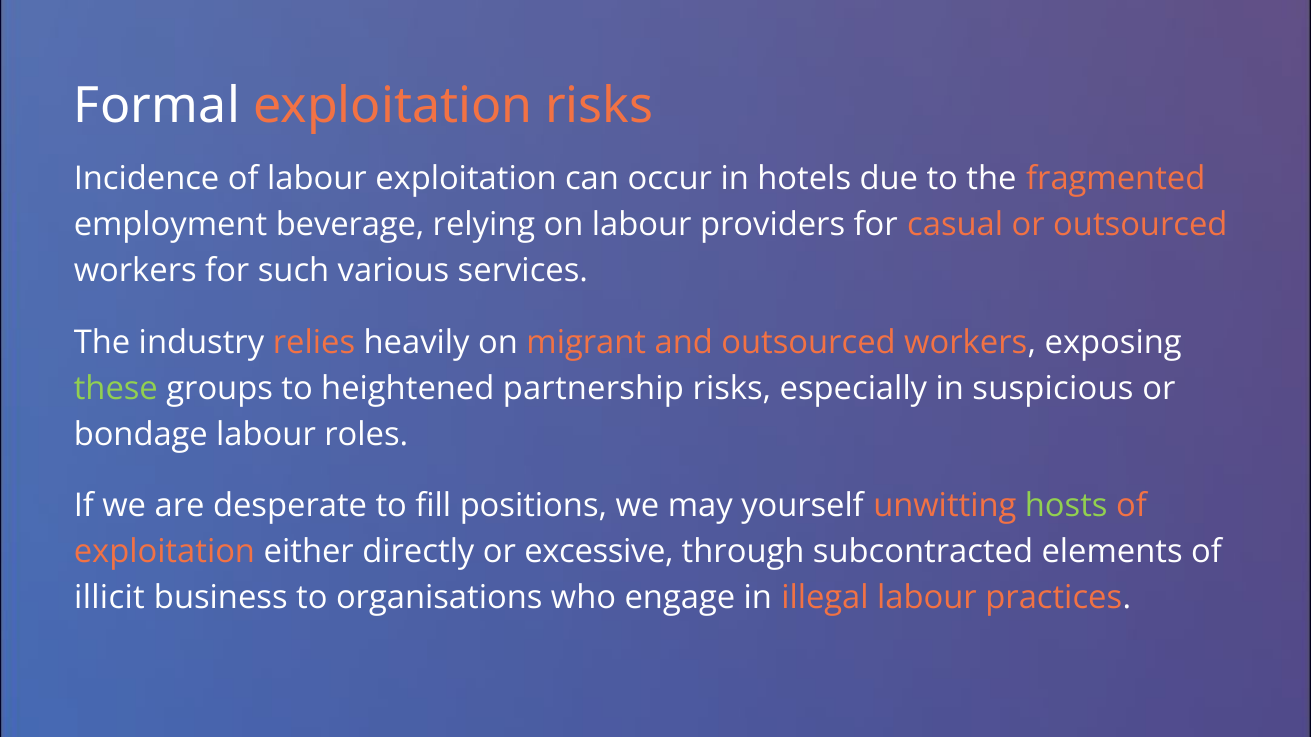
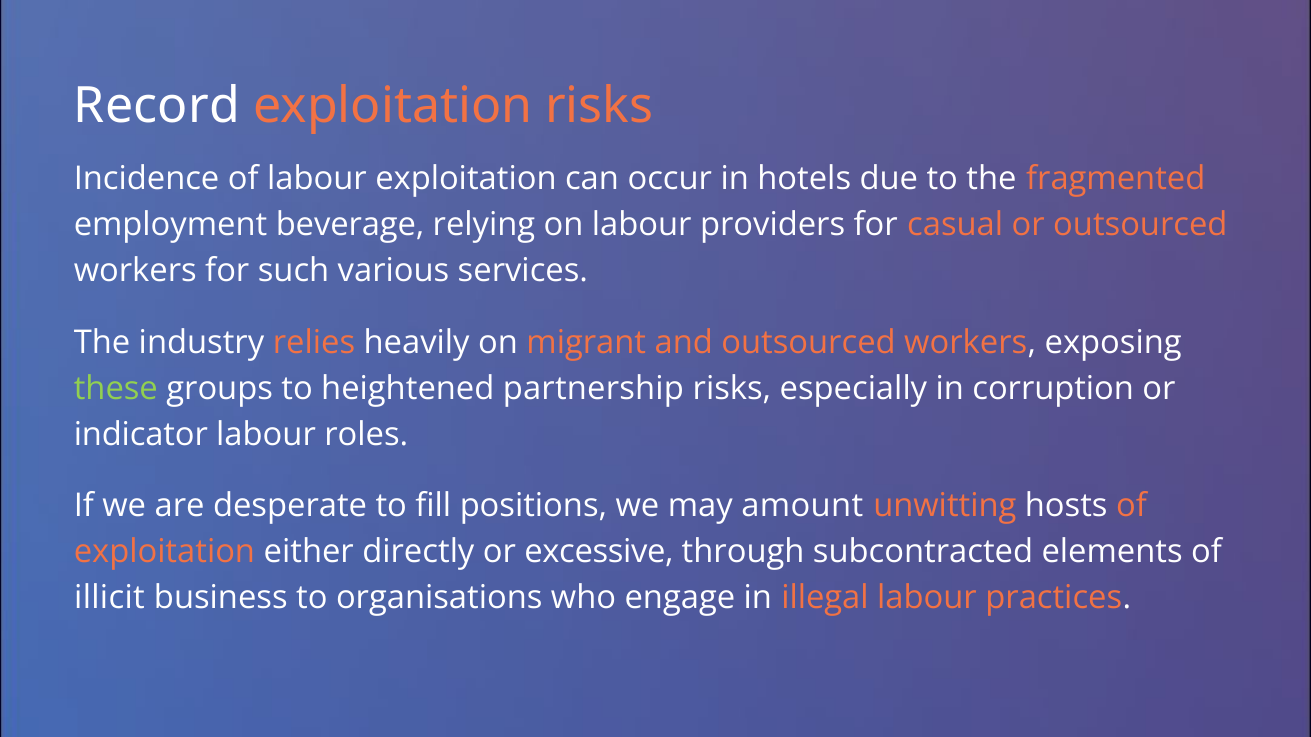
Formal: Formal -> Record (157, 106)
suspicious: suspicious -> corruption (1053, 389)
bondage: bondage -> indicator (141, 435)
yourself: yourself -> amount (802, 506)
hosts colour: light green -> white (1066, 506)
